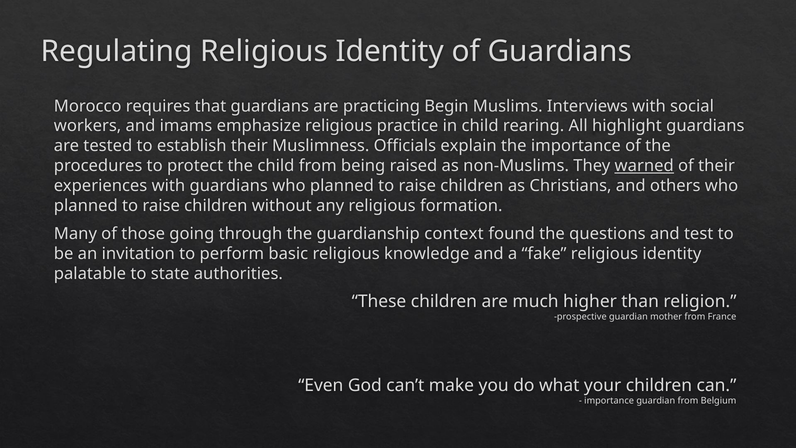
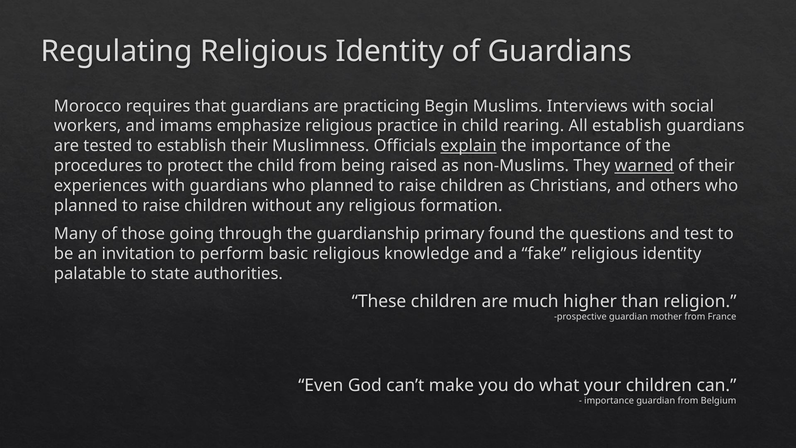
All highlight: highlight -> establish (627, 126)
explain underline: none -> present (469, 146)
context: context -> primary (454, 234)
